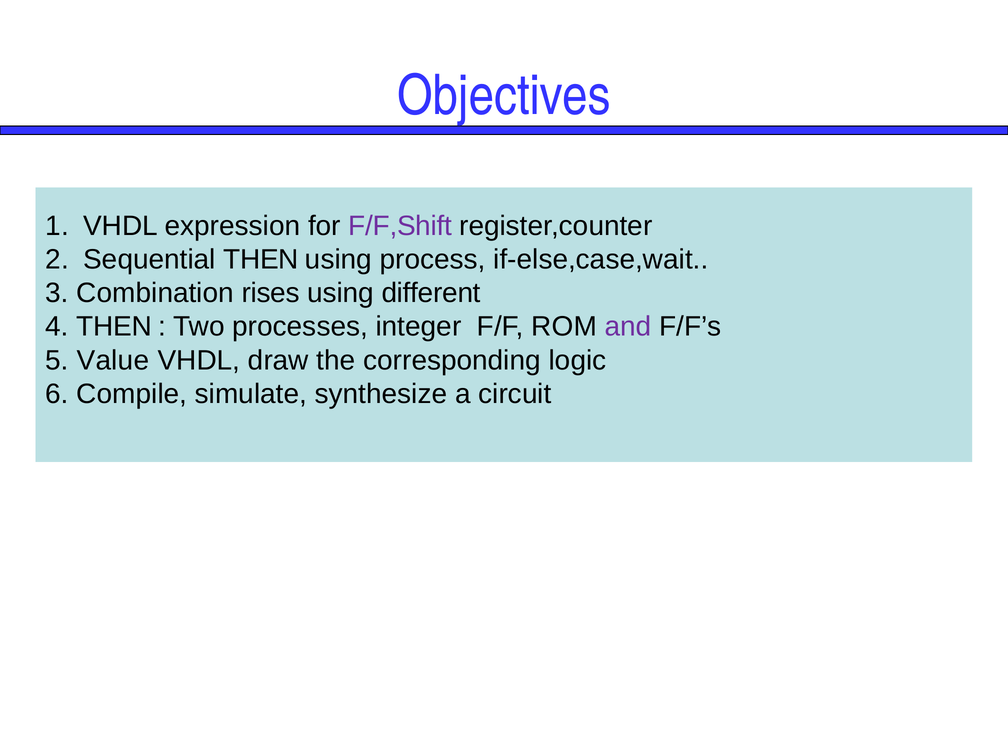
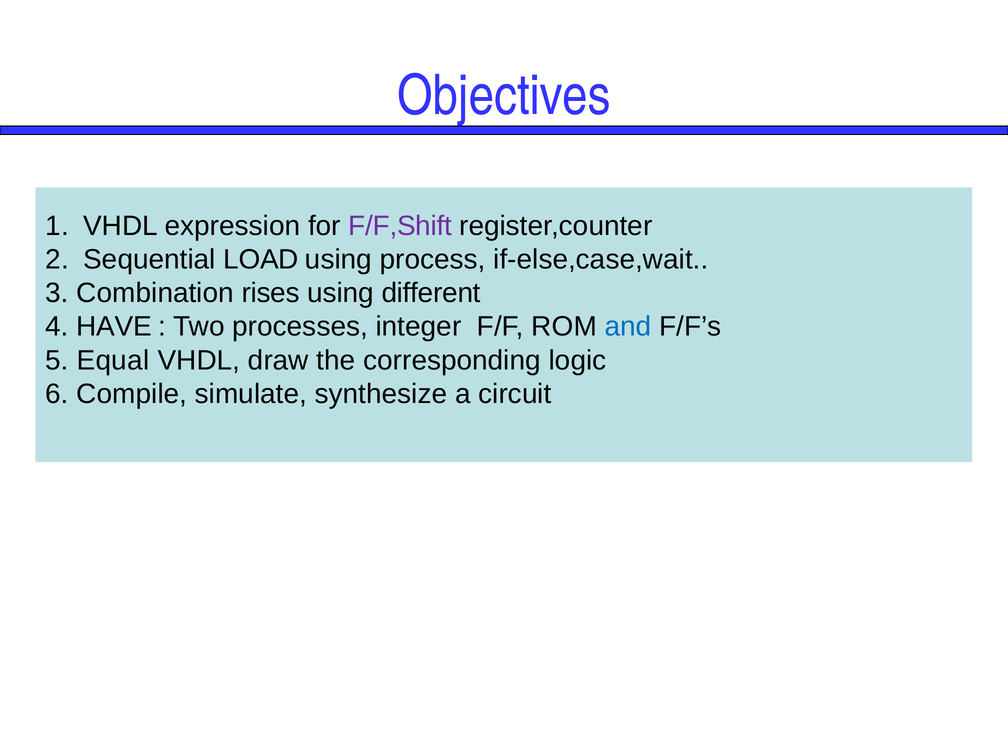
Sequential THEN: THEN -> LOAD (261, 259)
4 THEN: THEN -> HAVE (114, 327)
and colour: purple -> blue (628, 327)
Value: Value -> Equal (113, 360)
